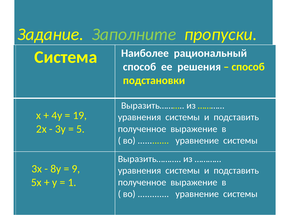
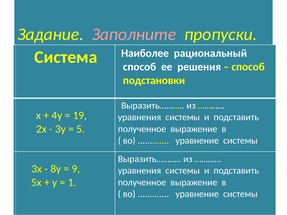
Заполните colour: light green -> pink (134, 34)
